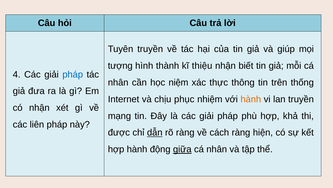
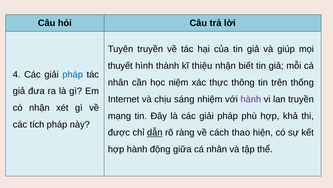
tượng: tượng -> thuyết (120, 66)
phục: phục -> sáng (184, 99)
hành colour: orange -> purple (251, 99)
liên: liên -> tích (37, 124)
cách ràng: ràng -> thao (241, 132)
giữa underline: present -> none (182, 149)
